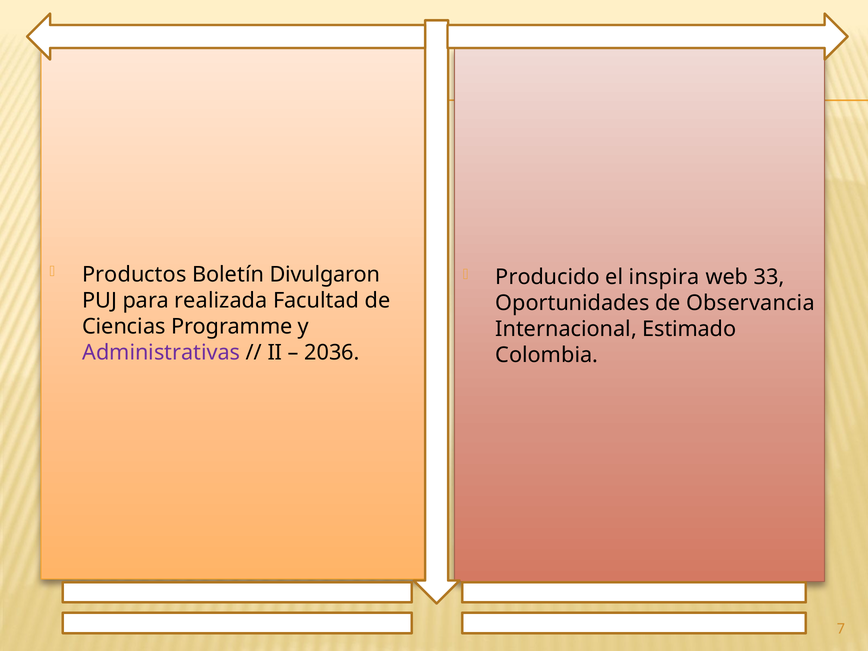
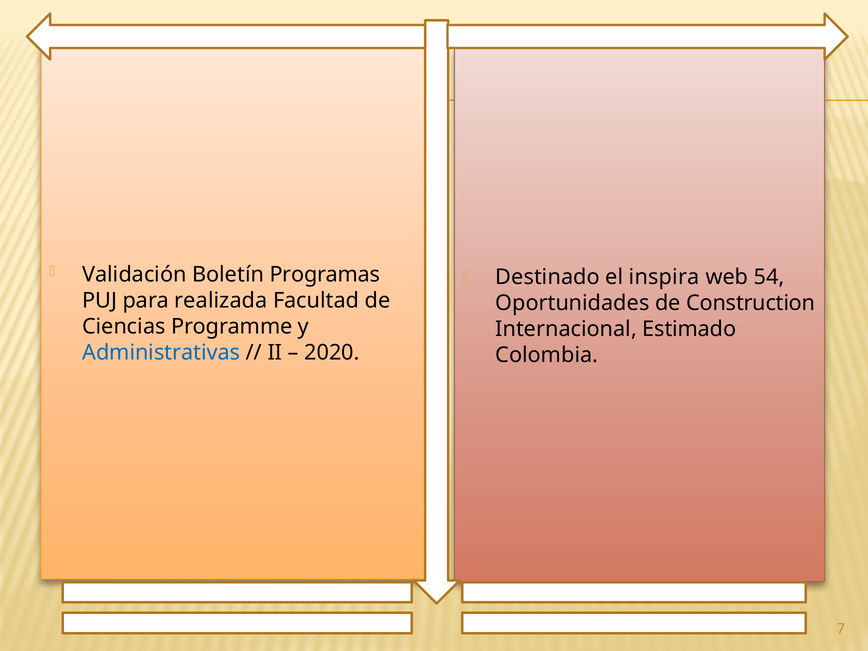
Productos: Productos -> Validación (134, 274)
Divulgaron: Divulgaron -> Programas (325, 274)
Producido: Producido -> Destinado (548, 277)
33: 33 -> 54 (769, 277)
Observancia: Observancia -> Construction (751, 303)
Administrativas colour: purple -> blue (161, 352)
2036: 2036 -> 2020 (332, 352)
